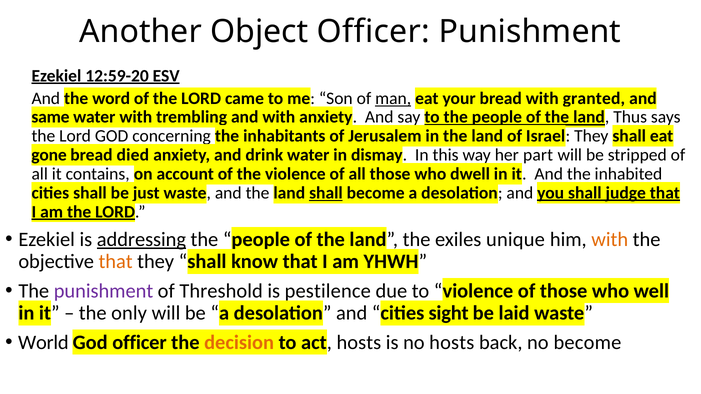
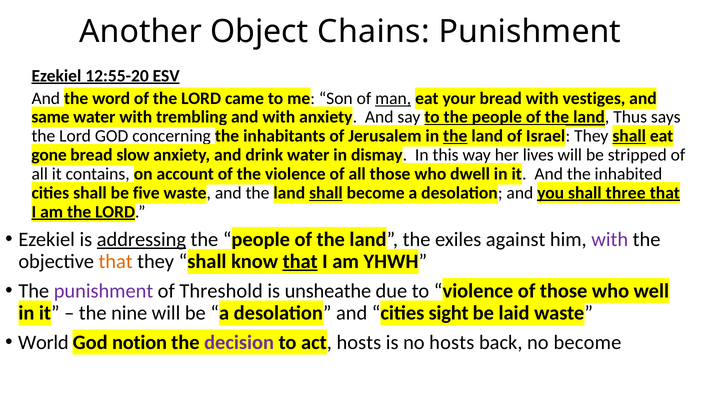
Object Officer: Officer -> Chains (374, 32)
12:59-20: 12:59-20 -> 12:55-20 (117, 76)
granted: granted -> vestiges (594, 98)
the underline: none -> present (455, 136)
shall underline: none -> present (629, 136)
died: died -> slow (133, 155)
part: part -> lives (538, 155)
just: just -> five (146, 193)
judge: judge -> three (626, 193)
unique: unique -> against (516, 240)
with colour: orange -> purple (610, 240)
that underline: none -> present (300, 262)
pestilence: pestilence -> unsheathe (328, 291)
only: only -> nine (129, 313)
God officer: officer -> notion (140, 343)
decision colour: orange -> purple (239, 343)
